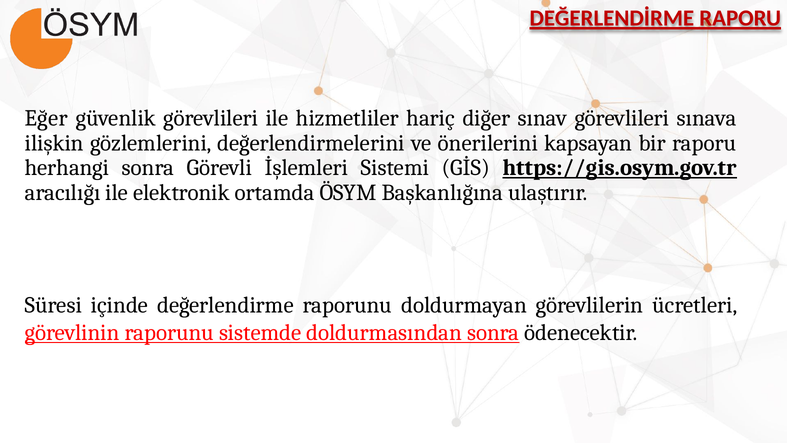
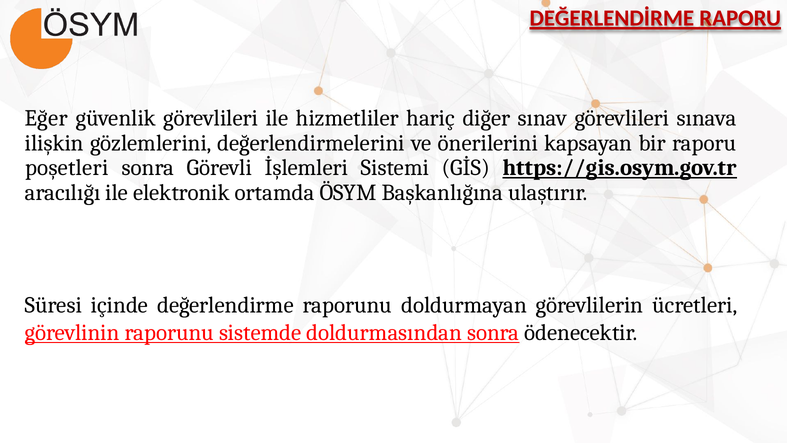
herhangi: herhangi -> poşetleri (67, 168)
